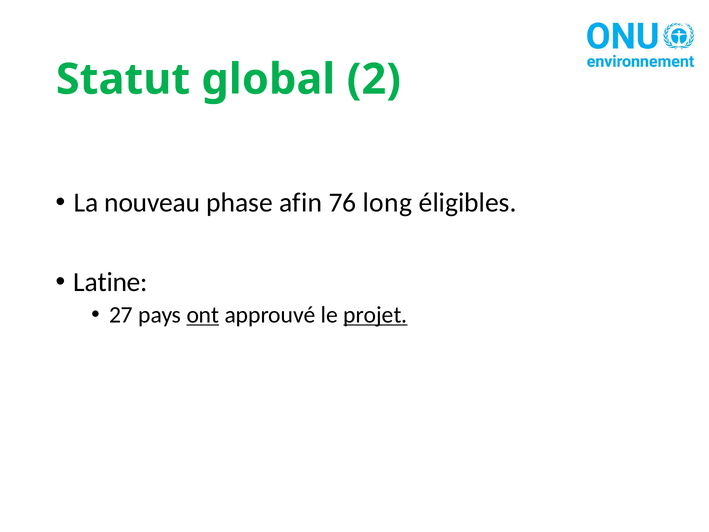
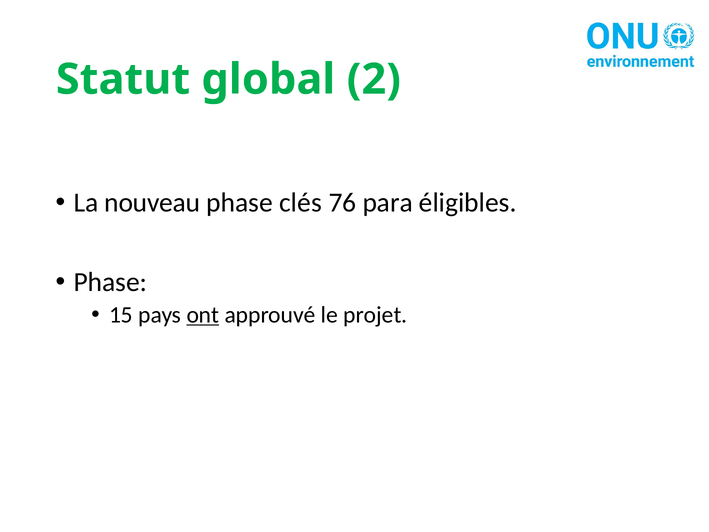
afin: afin -> clés (301, 203)
long: long -> para (388, 203)
Latine: Latine -> Phase (110, 282)
27: 27 -> 15 (121, 315)
projet underline: present -> none (375, 315)
